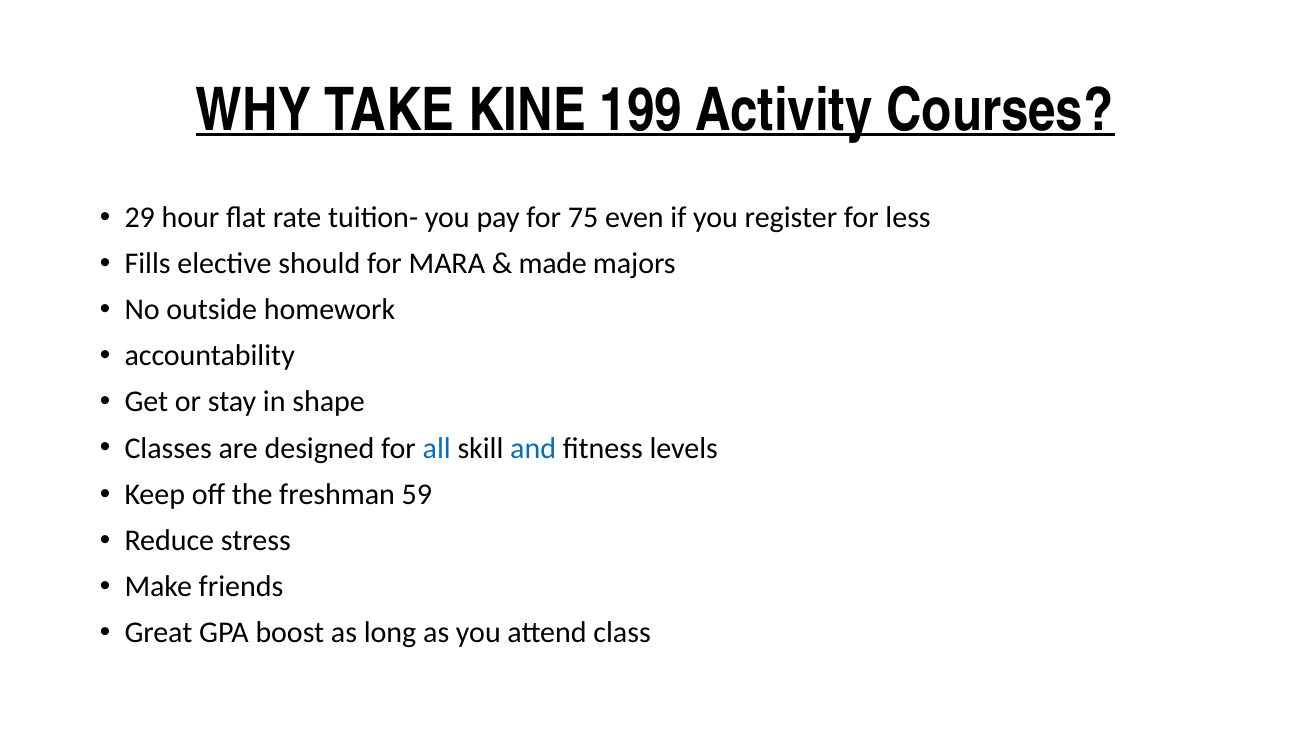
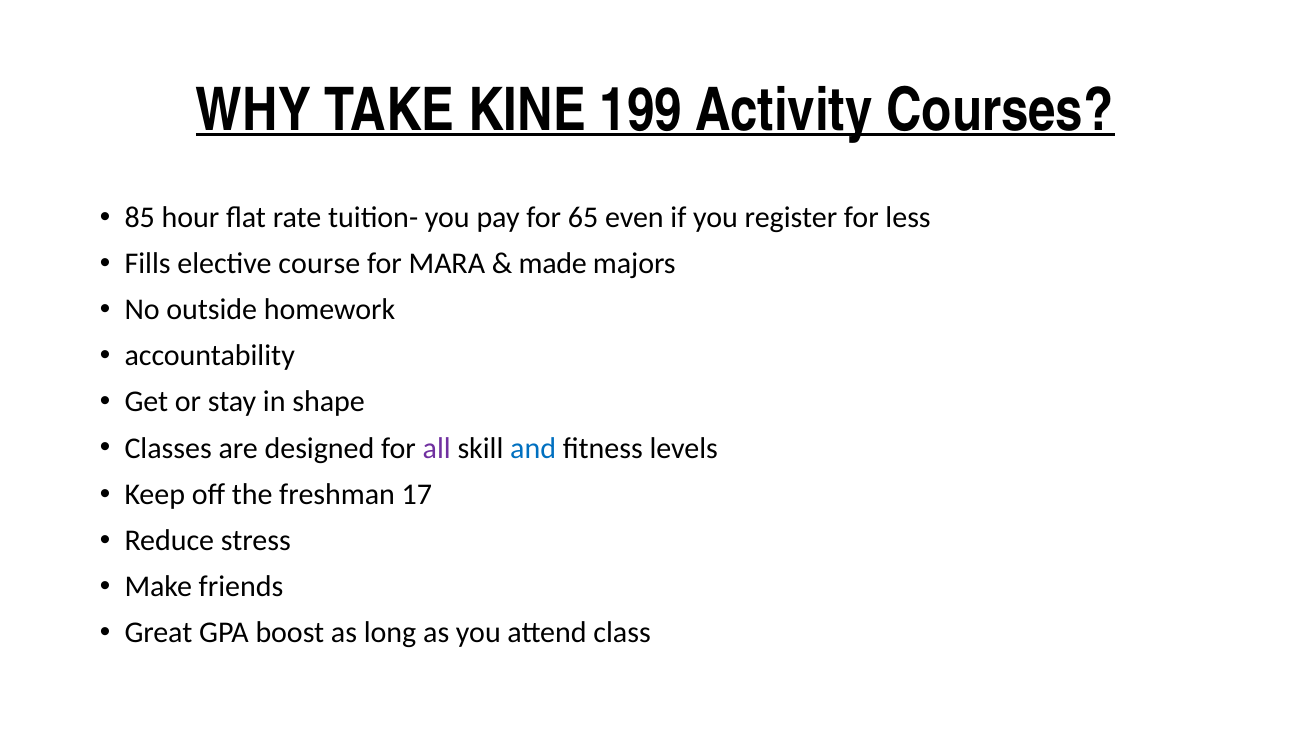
29: 29 -> 85 (140, 217)
75: 75 -> 65 (583, 217)
should: should -> course (319, 263)
all colour: blue -> purple (437, 448)
59: 59 -> 17 (417, 494)
